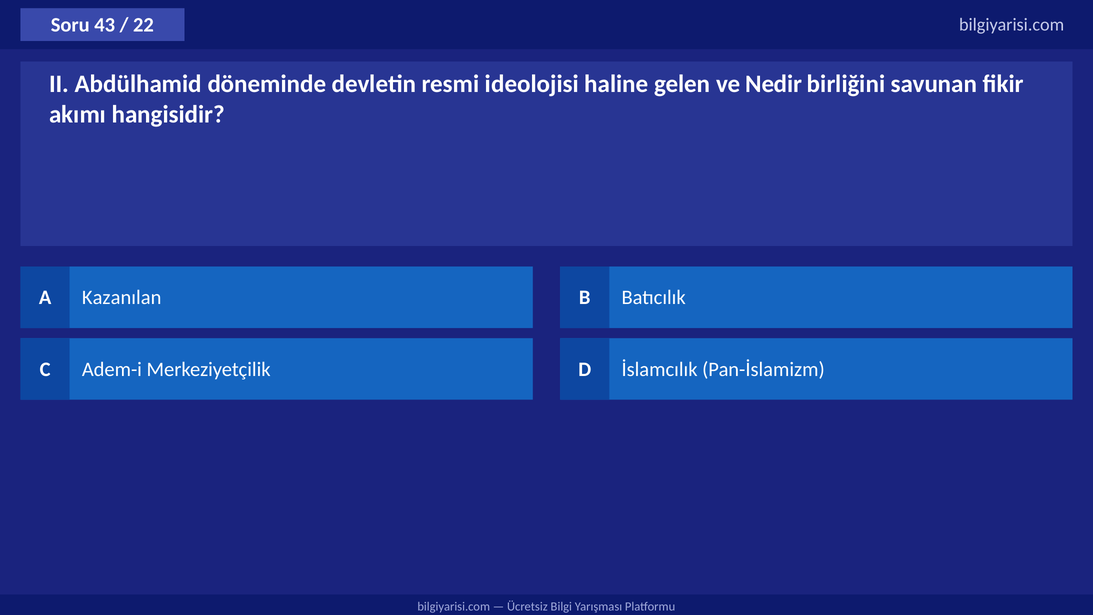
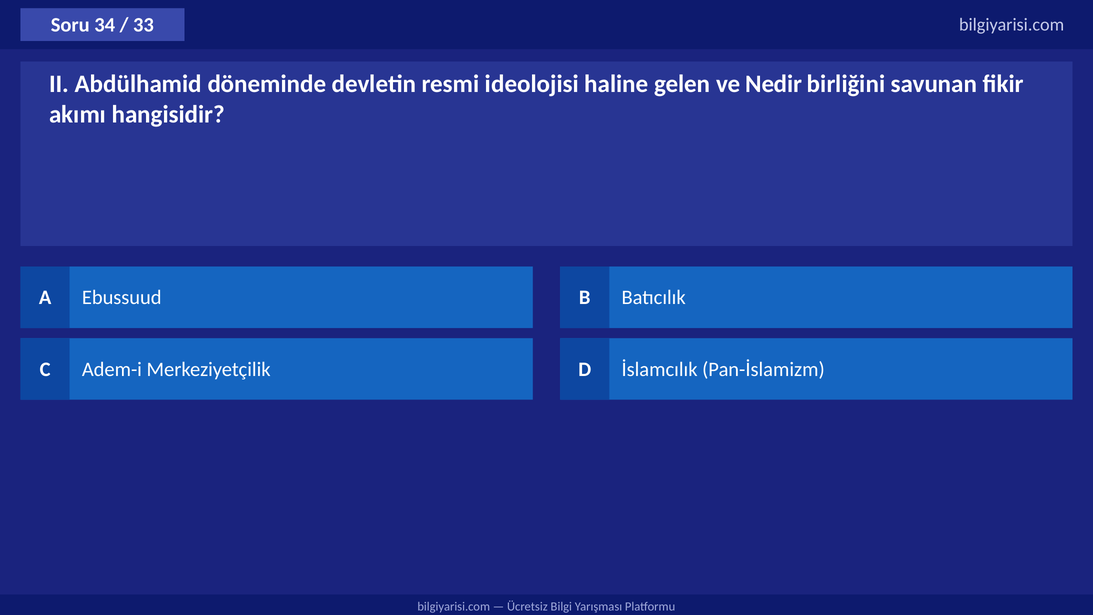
43: 43 -> 34 (105, 25)
22: 22 -> 33 (143, 25)
Kazanılan: Kazanılan -> Ebussuud (122, 297)
